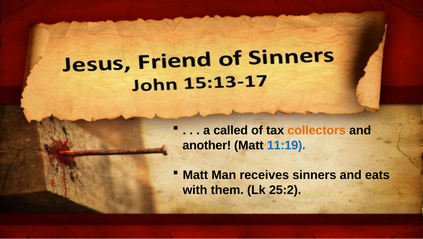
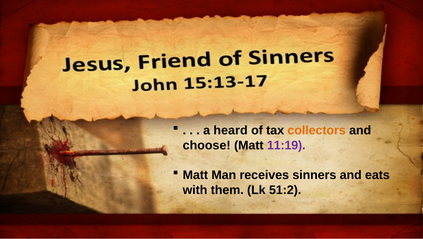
called: called -> heard (231, 130)
another: another -> choose (207, 145)
11:19 colour: blue -> purple (286, 145)
25:2: 25:2 -> 51:2 (285, 190)
